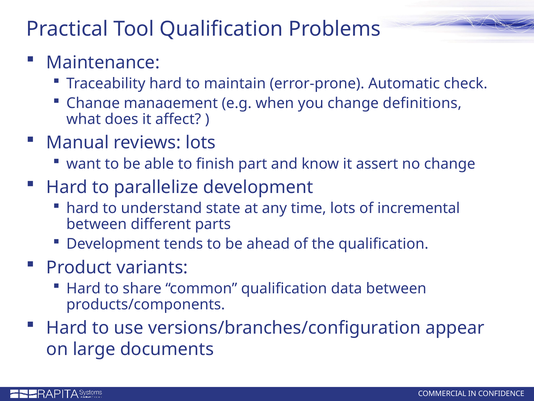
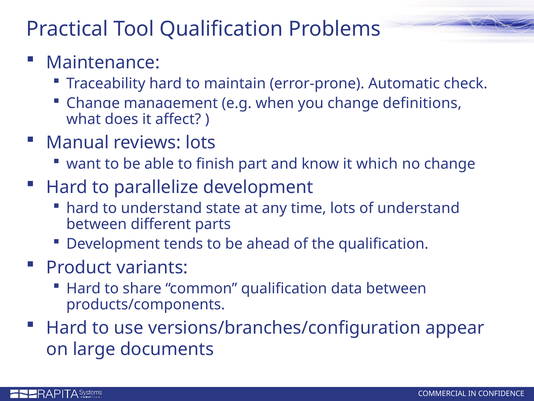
assert: assert -> which (377, 164)
of incremental: incremental -> understand (419, 208)
